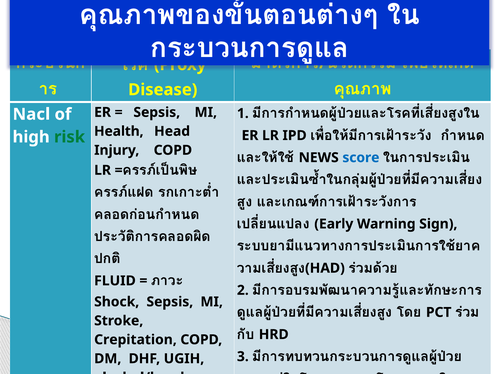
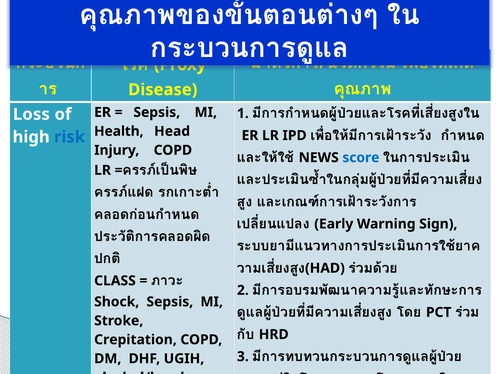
Nacl: Nacl -> Loss (31, 114)
risk colour: green -> blue (70, 137)
FLUID: FLUID -> CLASS (115, 281)
